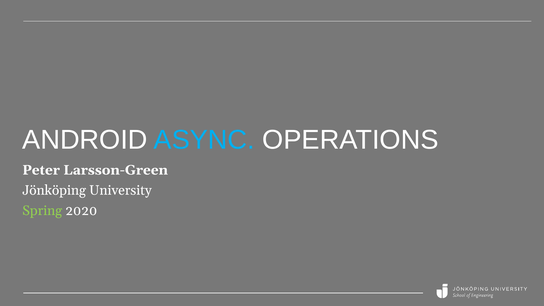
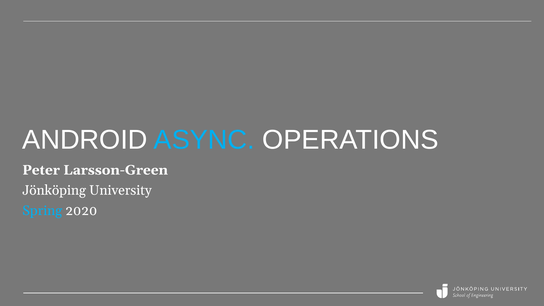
Spring colour: light green -> light blue (42, 211)
